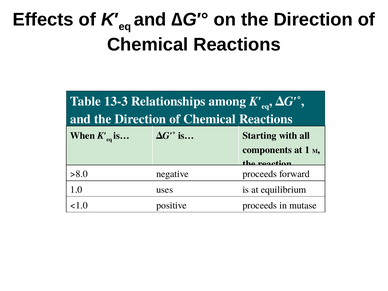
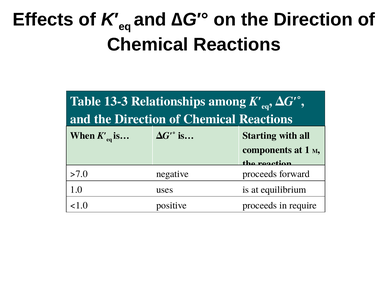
>8.0: >8.0 -> >7.0 (79, 174)
mutase: mutase -> require (303, 205)
